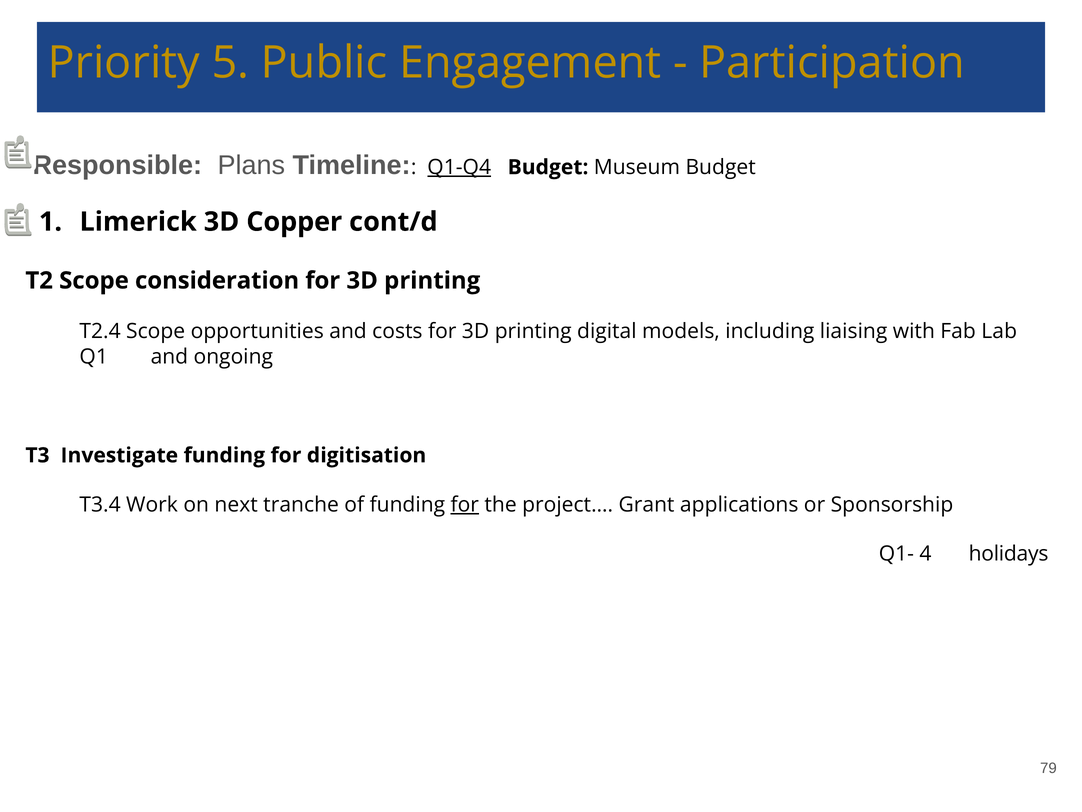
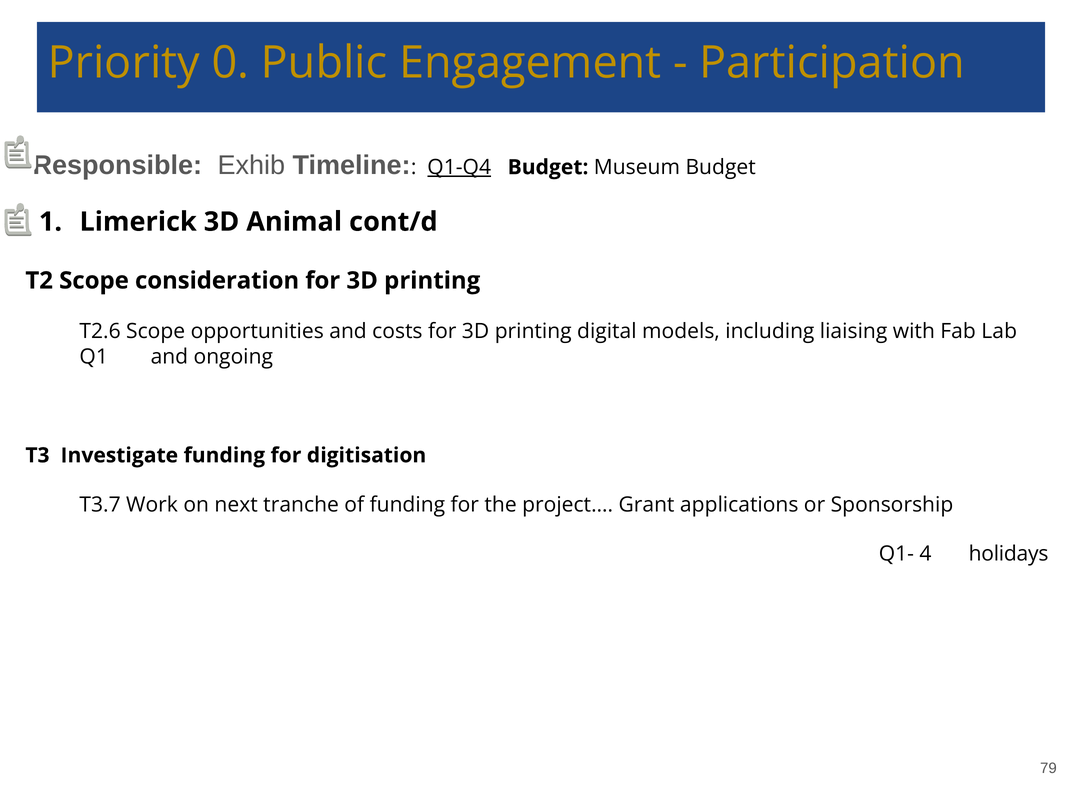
5: 5 -> 0 (230, 63)
Plans: Plans -> Exhib (251, 165)
Copper: Copper -> Animal (294, 222)
T2.4: T2.4 -> T2.6 (100, 331)
T3.4: T3.4 -> T3.7 (100, 504)
for underline: present -> none (465, 504)
